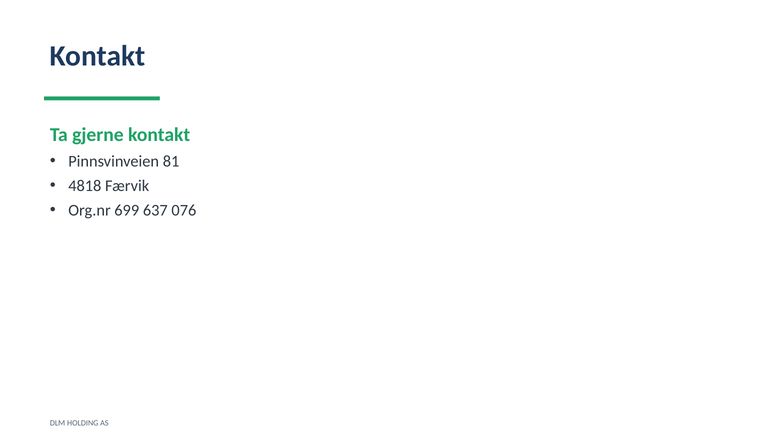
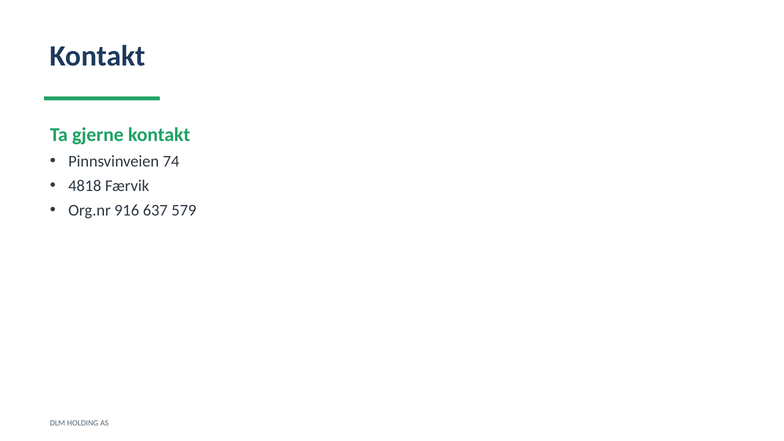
81: 81 -> 74 (171, 161)
699: 699 -> 916 (127, 210)
076: 076 -> 579 (184, 210)
